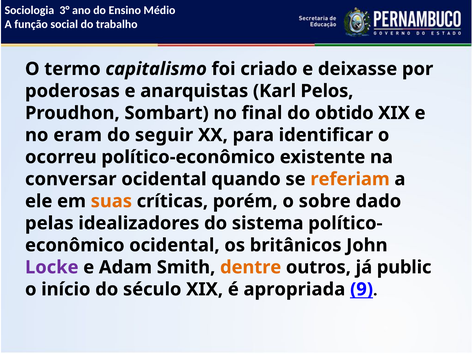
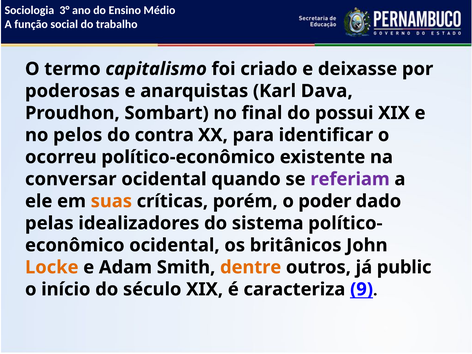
Pelos: Pelos -> Dava (327, 91)
obtido: obtido -> possui (344, 113)
eram: eram -> pelos (78, 135)
seguir: seguir -> contra (164, 135)
referiam colour: orange -> purple (350, 179)
sobre: sobre -> poder (325, 201)
Locke colour: purple -> orange (52, 267)
apropriada: apropriada -> caracteriza (294, 289)
